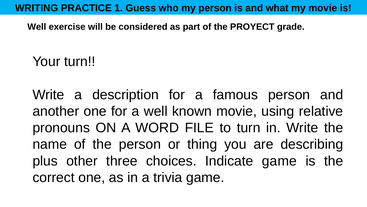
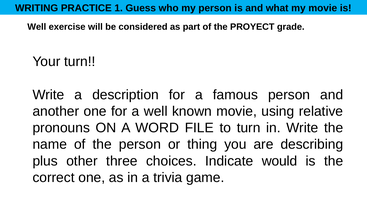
Indicate game: game -> would (279, 161)
